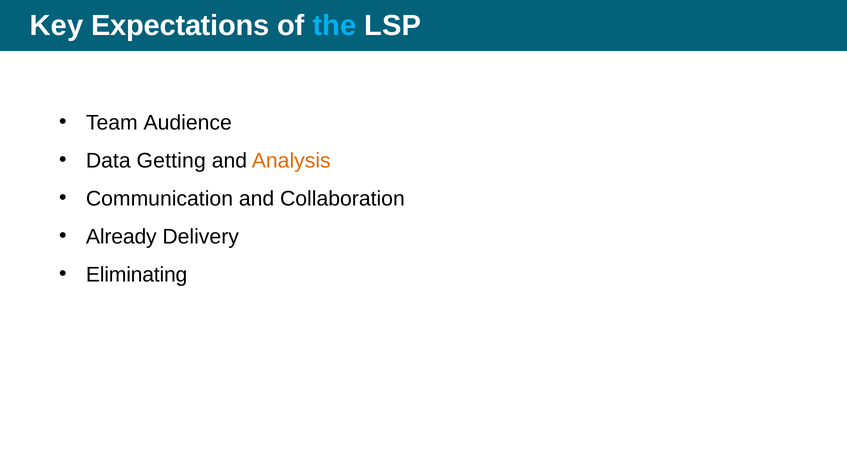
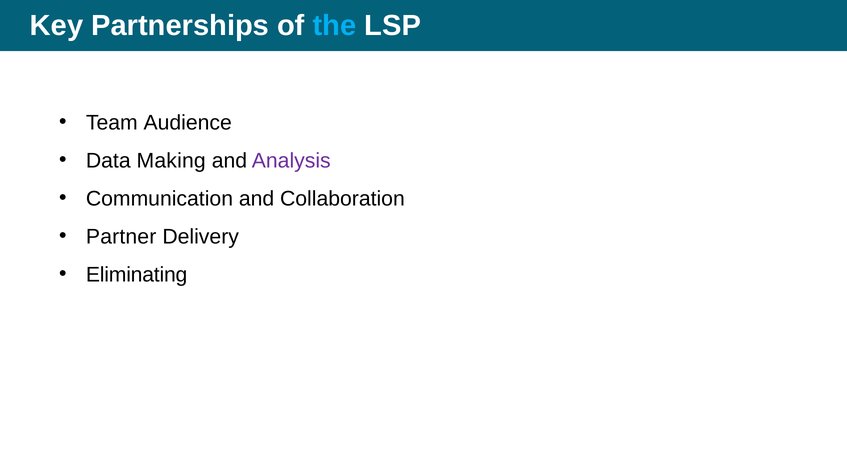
Expectations: Expectations -> Partnerships (180, 25)
Getting: Getting -> Making (171, 161)
Analysis colour: orange -> purple (291, 161)
Already: Already -> Partner (121, 237)
